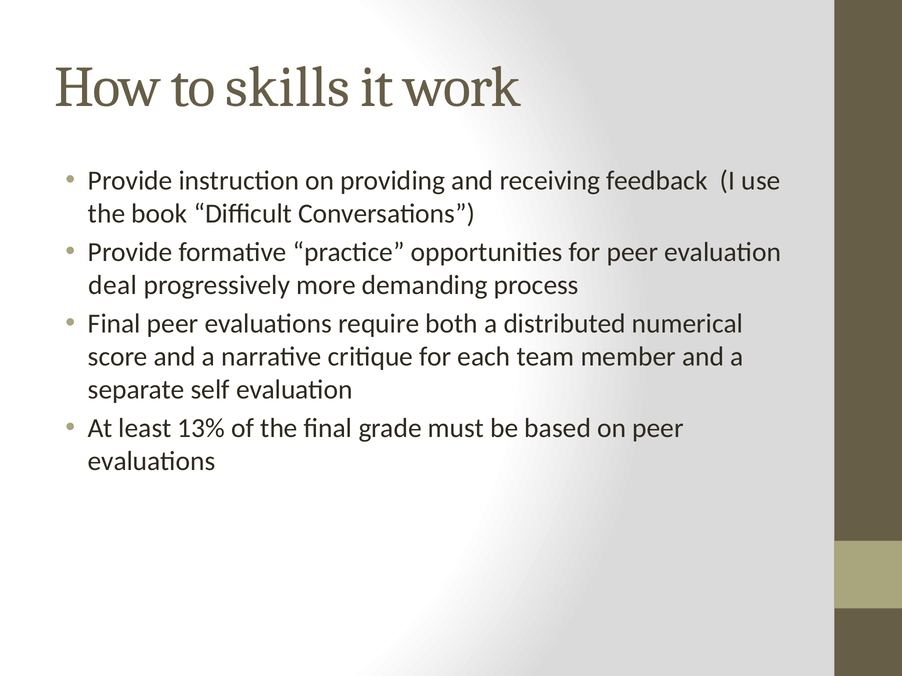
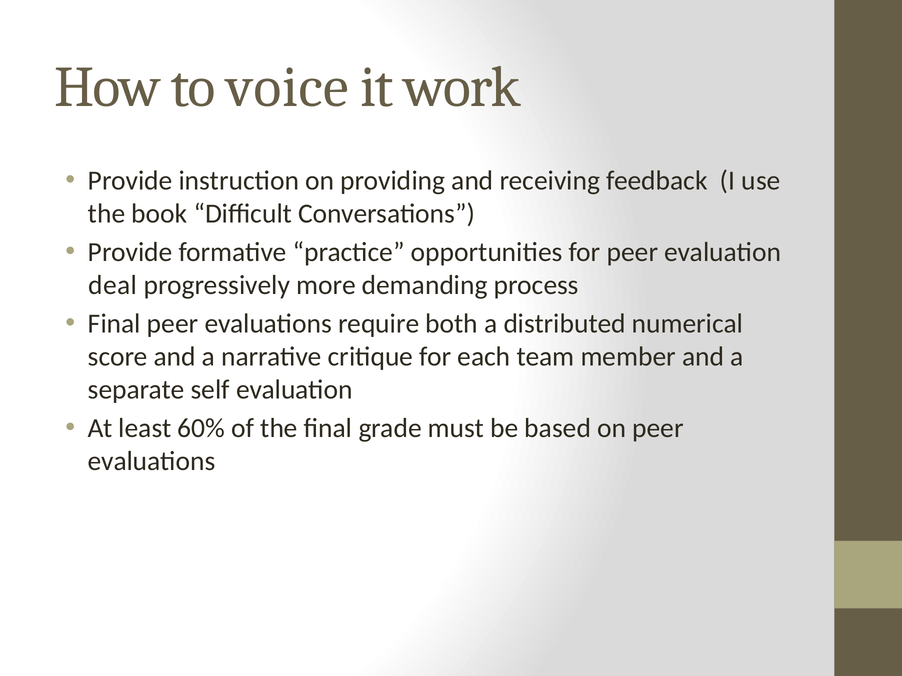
skills: skills -> voice (287, 87)
13%: 13% -> 60% (201, 428)
